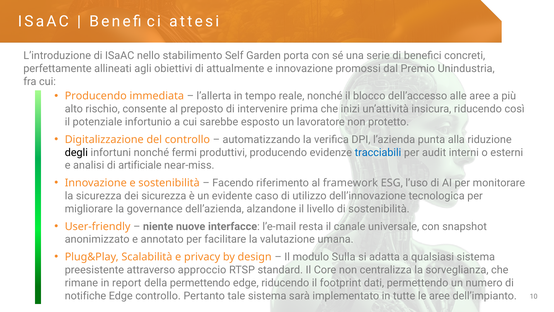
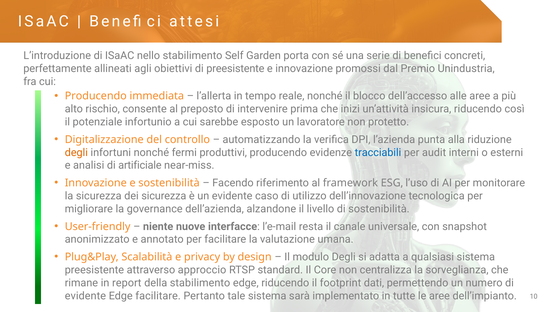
di attualmente: attualmente -> preesistente (235, 69)
degli colour: black -> orange (76, 152)
modulo Sulla: Sulla -> Degli (344, 257)
della permettendo: permettendo -> stabilimento (200, 283)
notifiche: notifiche -> evidente (85, 295)
Edge controllo: controllo -> facilitare (158, 295)
